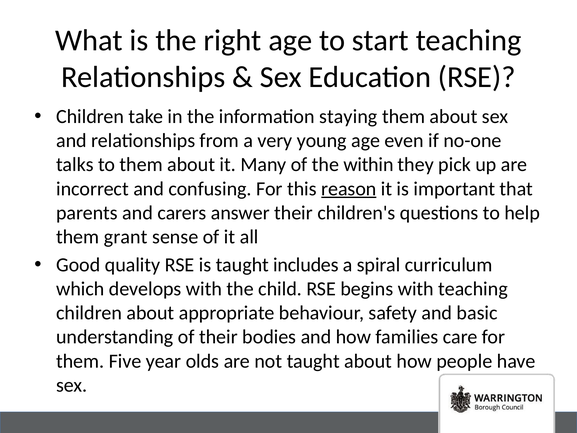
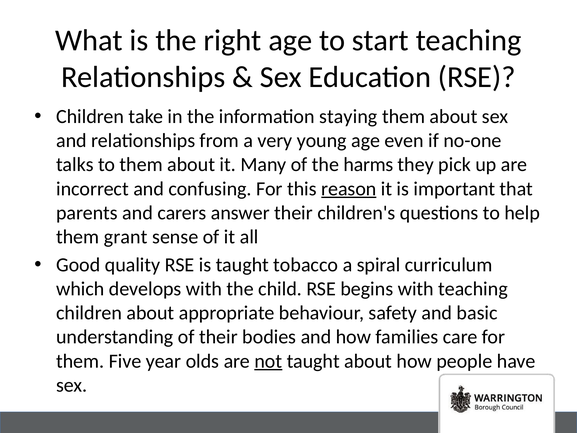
within: within -> harms (368, 165)
includes: includes -> tobacco (306, 265)
not underline: none -> present (268, 361)
